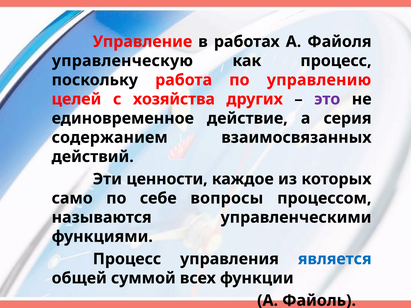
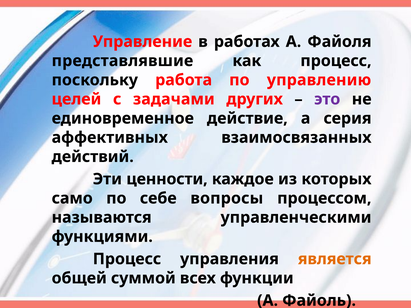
управленческую: управленческую -> представлявшие (122, 61)
хозяйства: хозяйства -> задачами (174, 99)
содержанием: содержанием -> аффективных (110, 138)
является colour: blue -> orange (335, 259)
